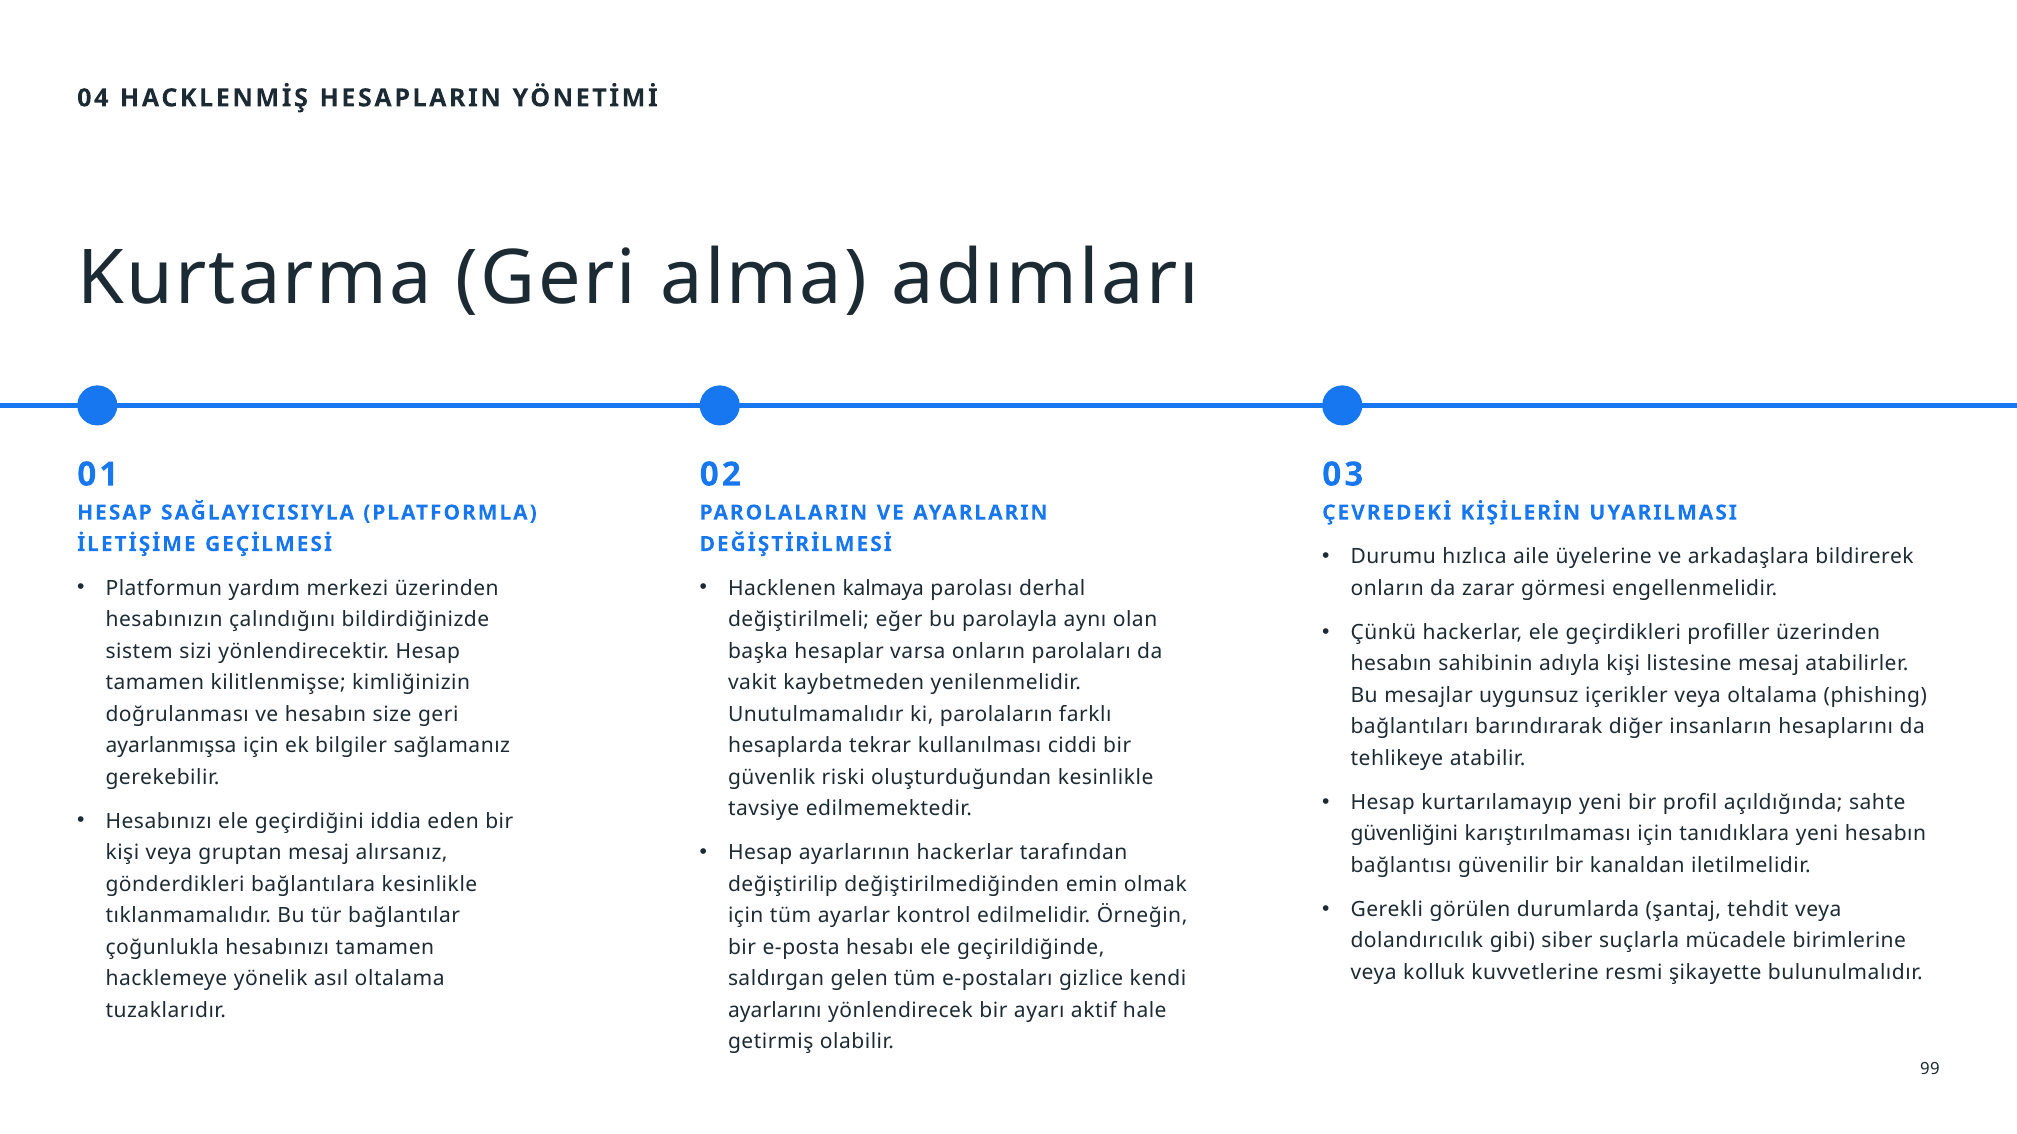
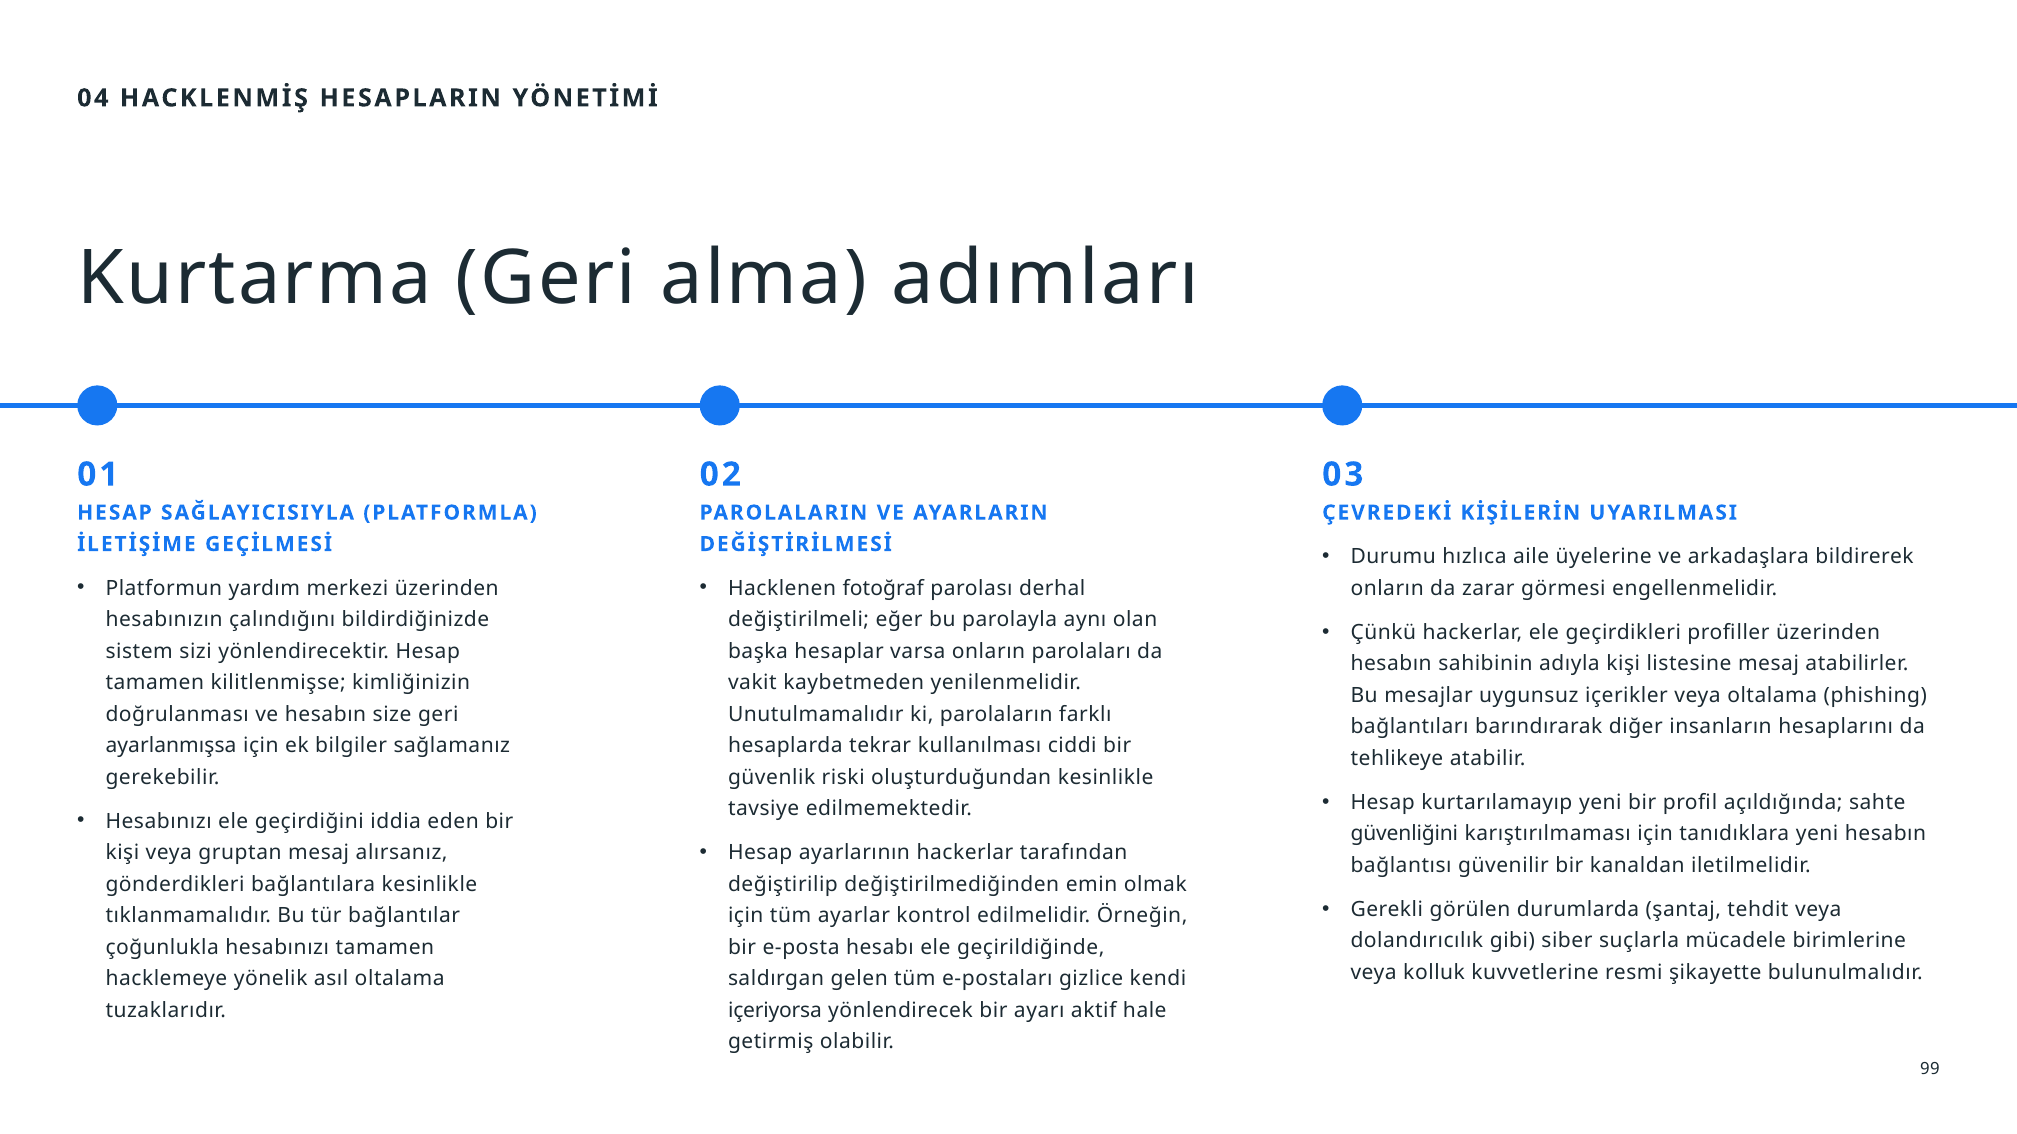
kalmaya: kalmaya -> fotoğraf (883, 588)
ayarlarını: ayarlarını -> içeriyorsa (775, 1011)
